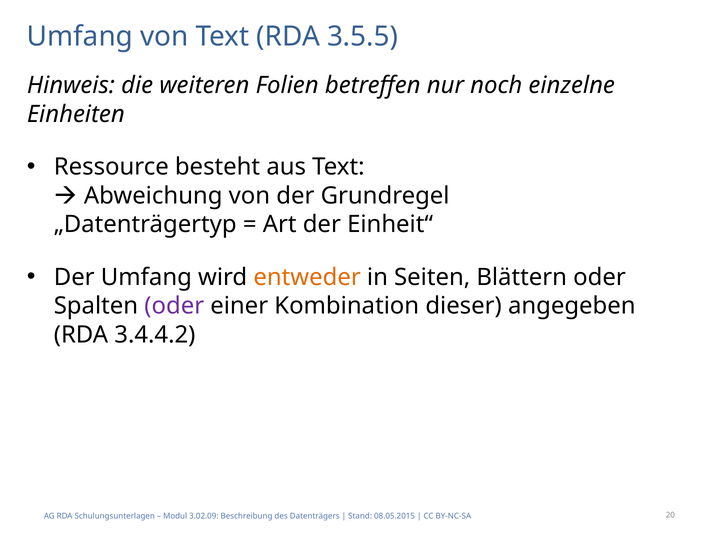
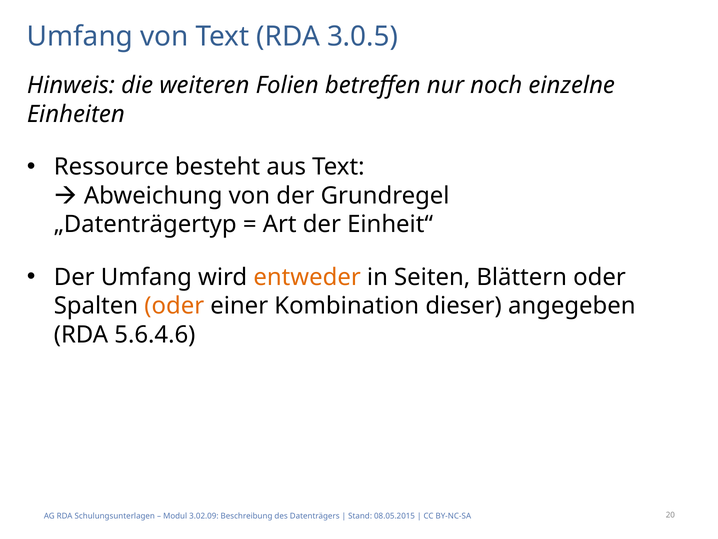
3.5.5: 3.5.5 -> 3.0.5 (363, 36)
oder colour: purple -> orange (174, 306)
3.4.4.2: 3.4.4.2 -> 5.6.4.6 (155, 334)
